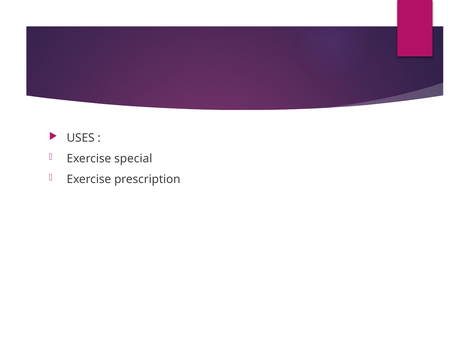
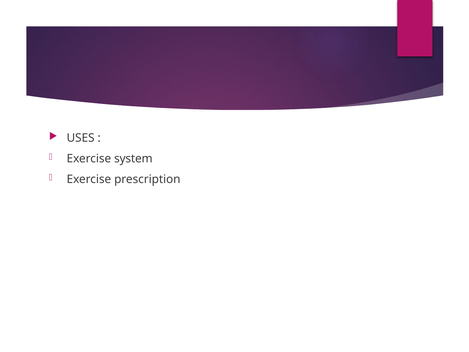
special: special -> system (133, 158)
